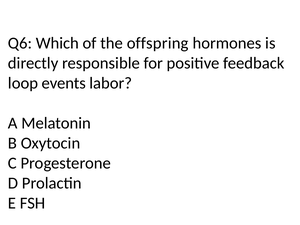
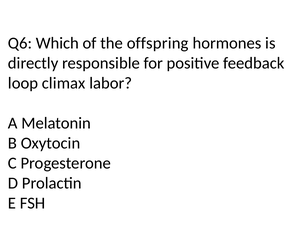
events: events -> climax (64, 83)
